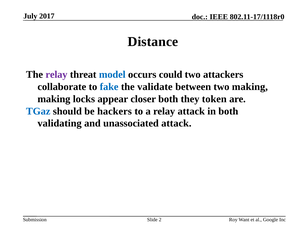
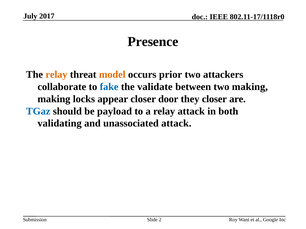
Distance: Distance -> Presence (153, 42)
relay colour: purple -> orange (56, 75)
model colour: blue -> orange (112, 75)
could: could -> prior (171, 75)
closer both: both -> door (168, 99)
they token: token -> closer (214, 99)
hackers: hackers -> payload (115, 111)
